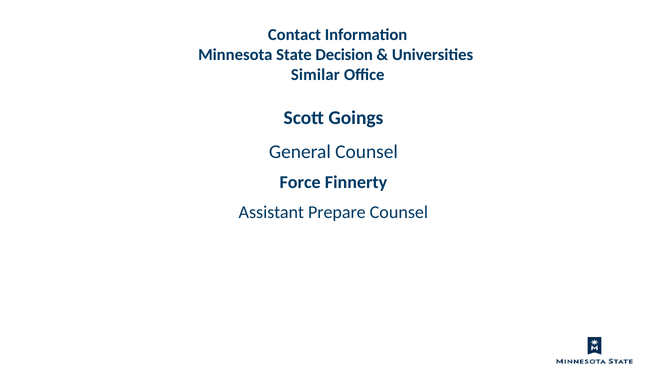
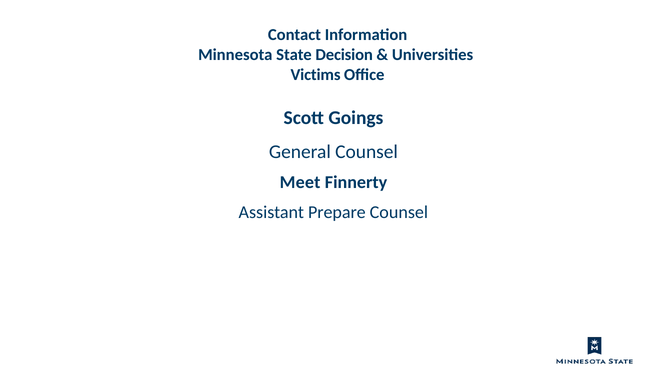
Similar: Similar -> Victims (316, 75)
Force: Force -> Meet (300, 182)
